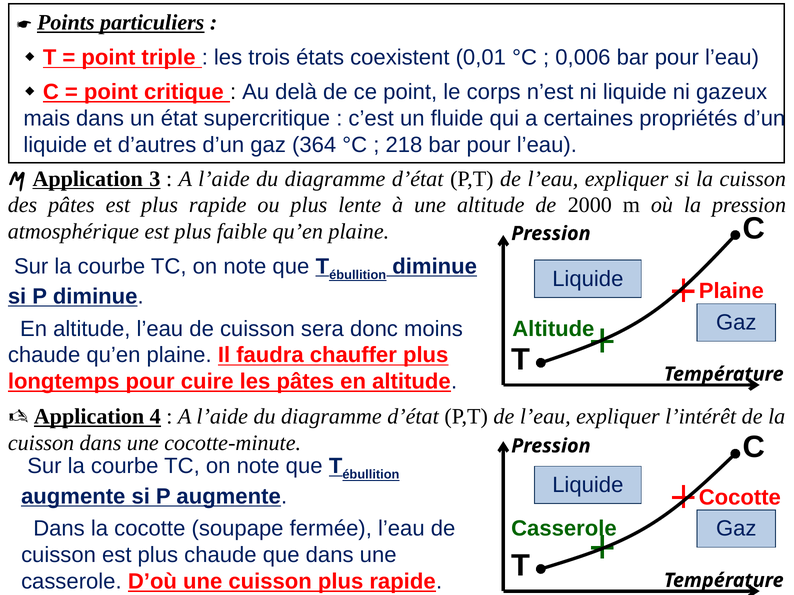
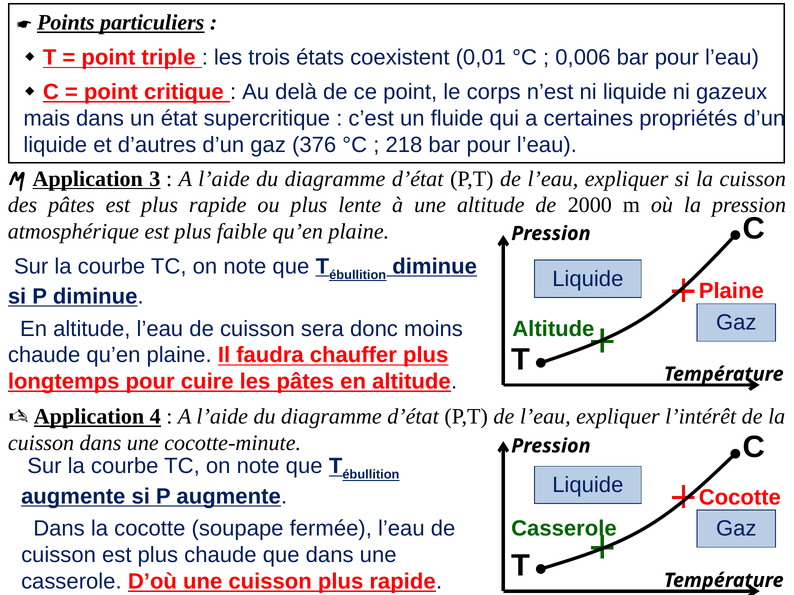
364: 364 -> 376 (314, 145)
